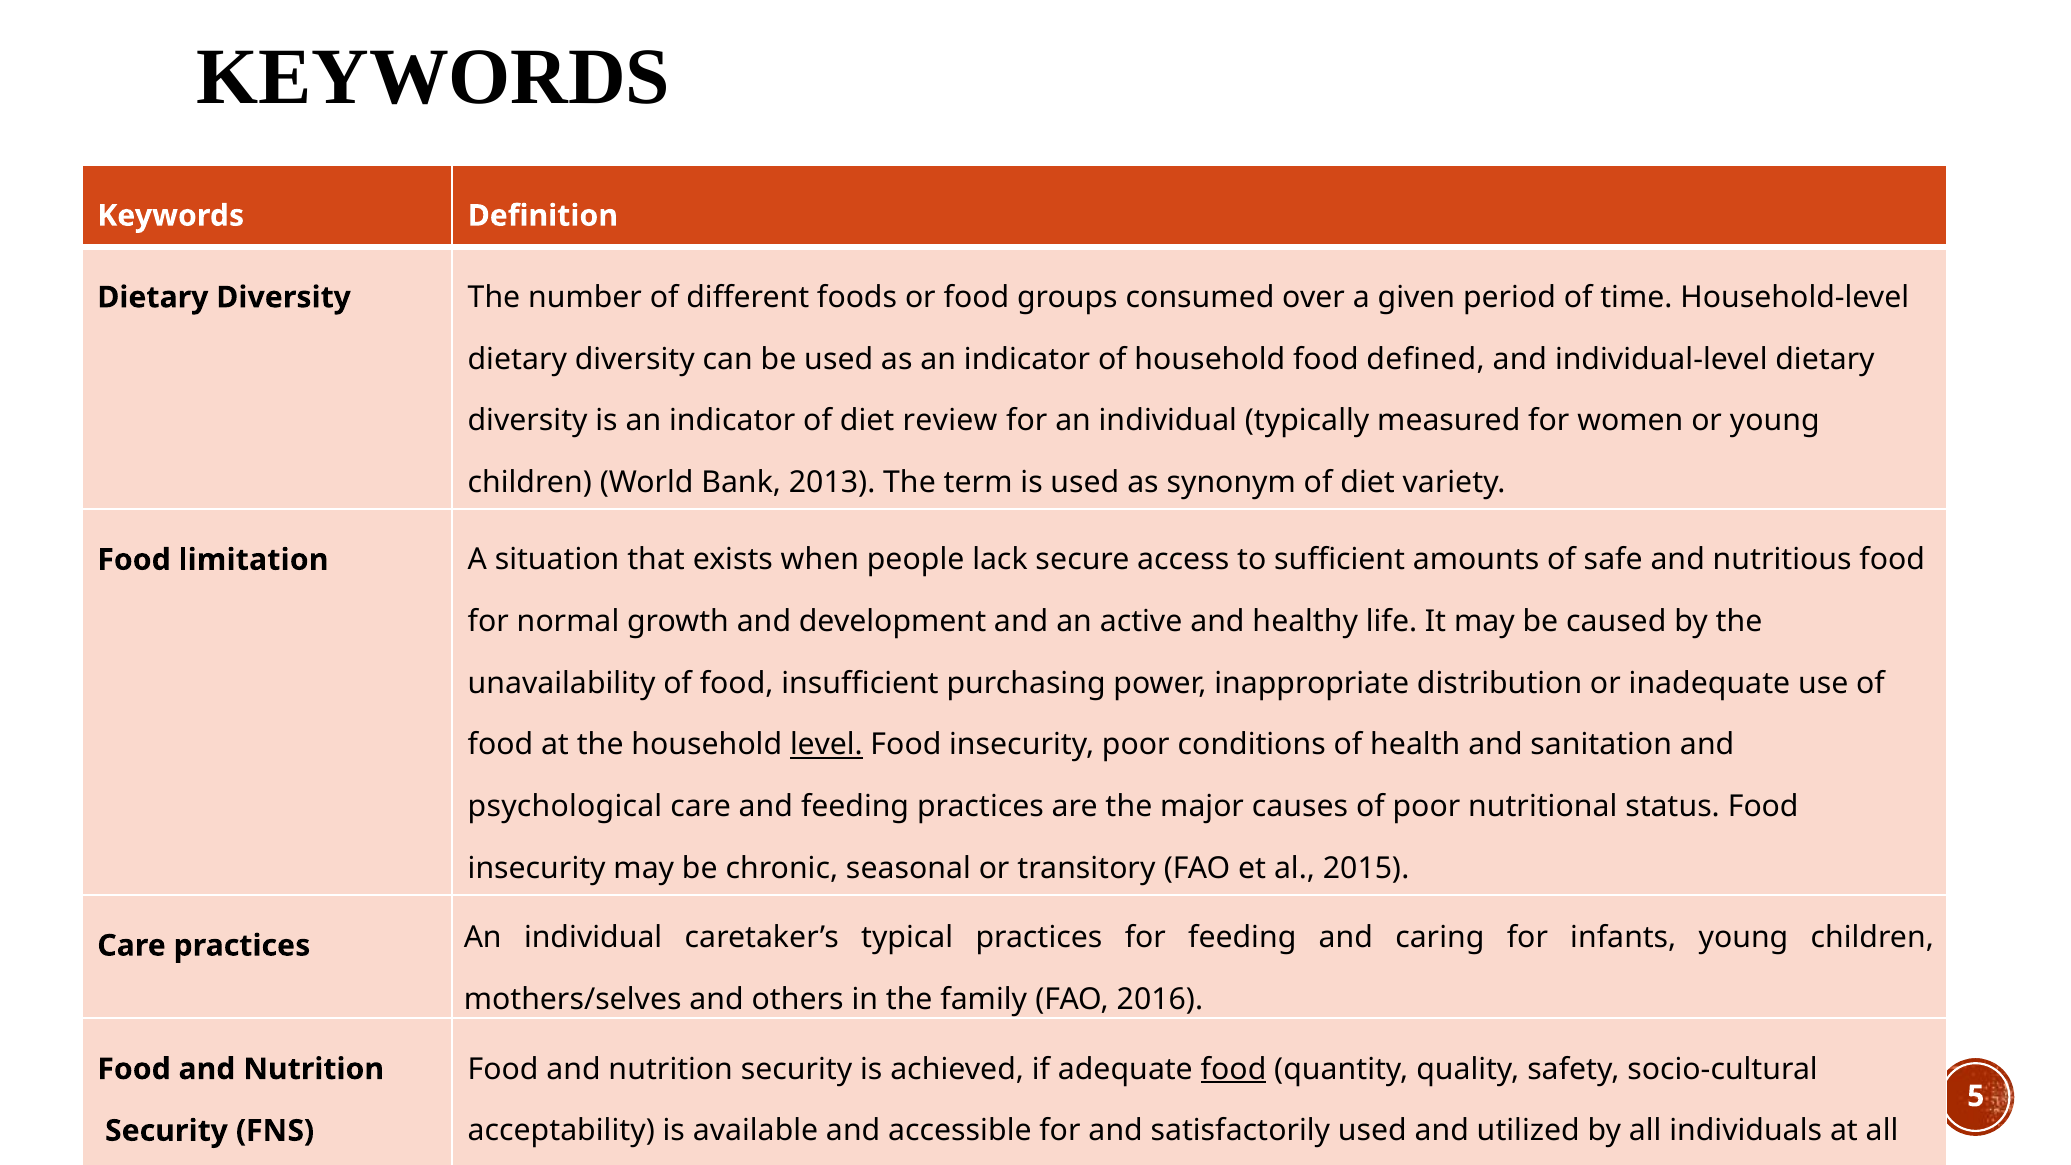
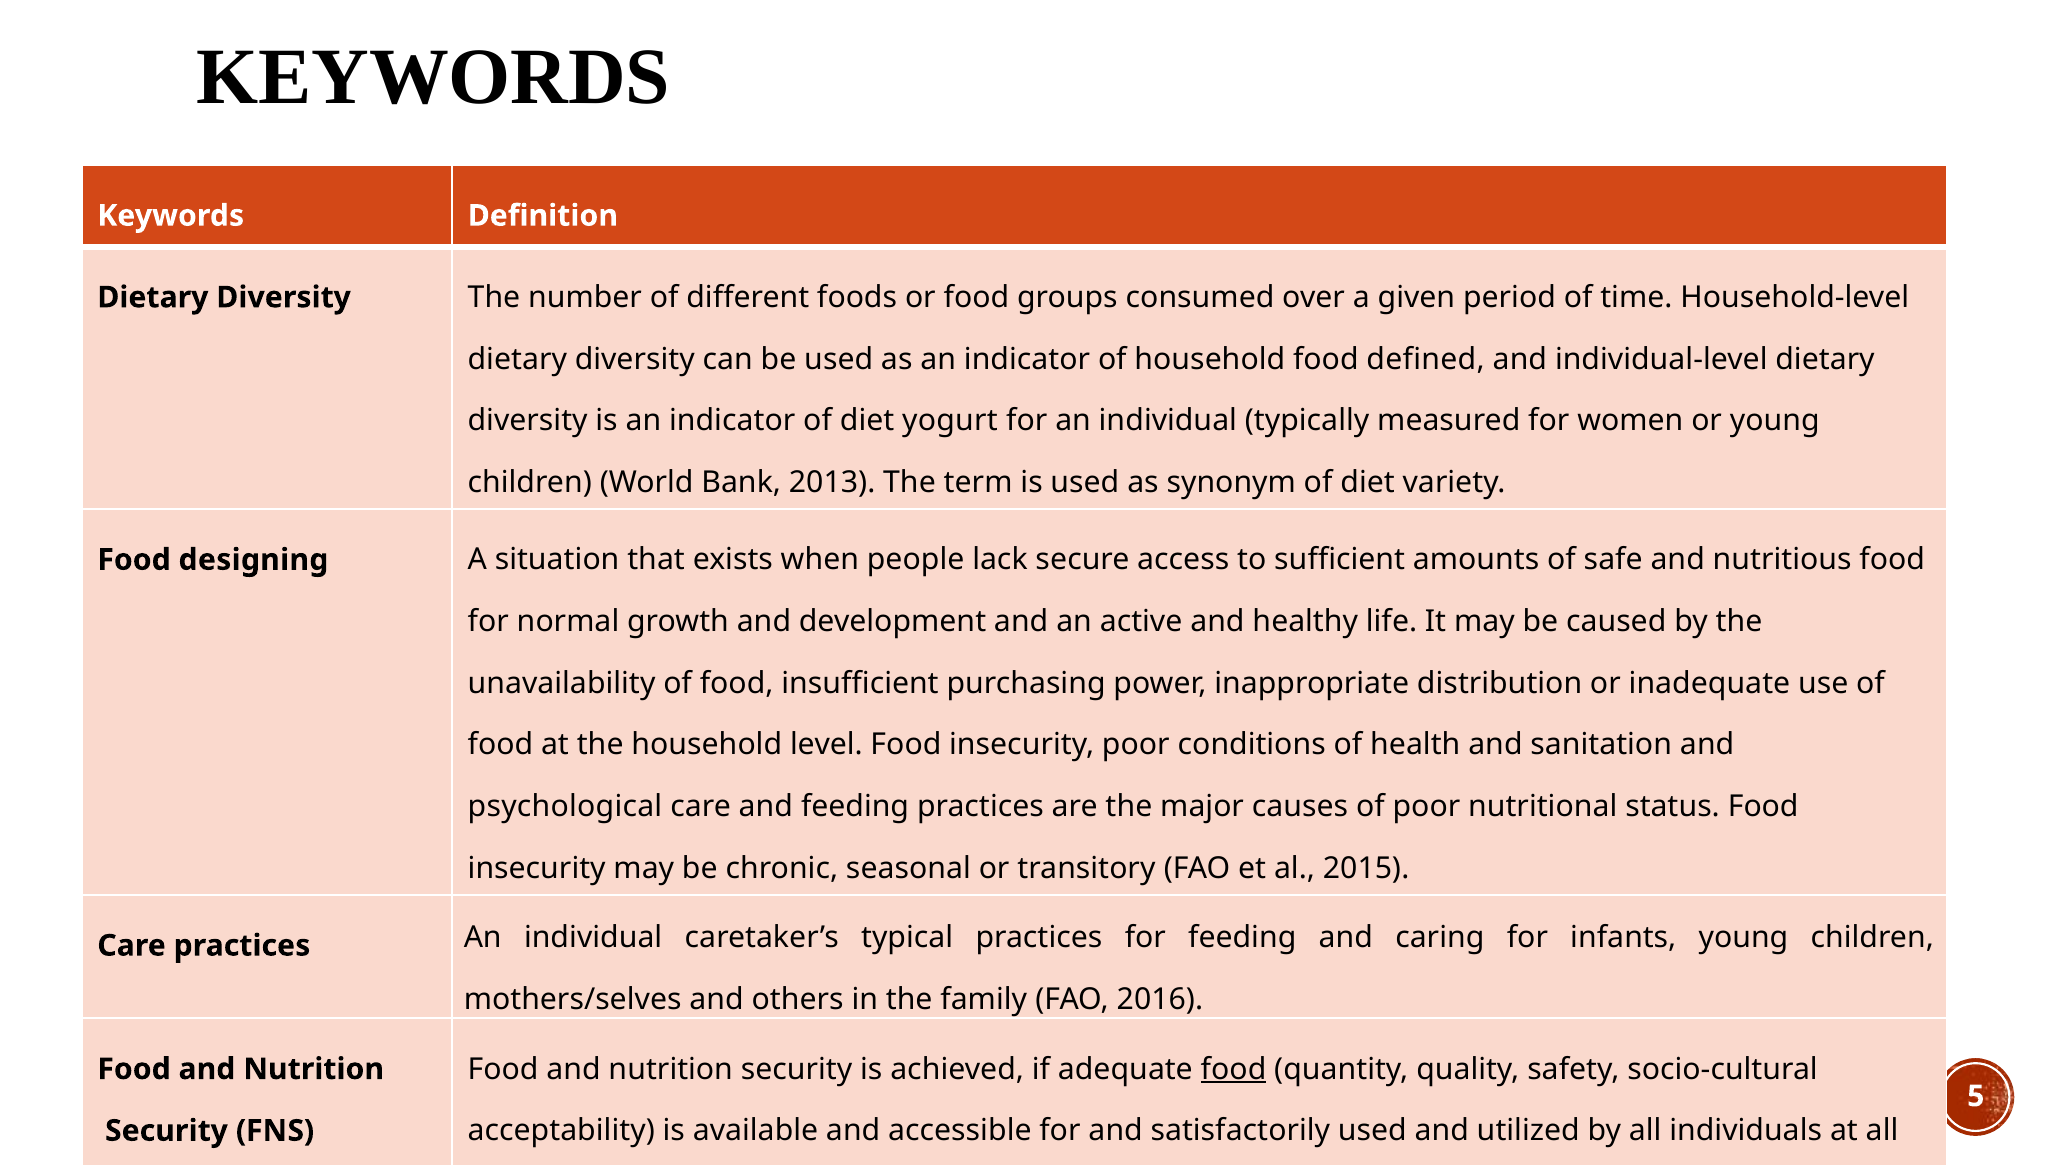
review: review -> yogurt (950, 421)
limitation: limitation -> designing (253, 560)
level underline: present -> none (826, 745)
